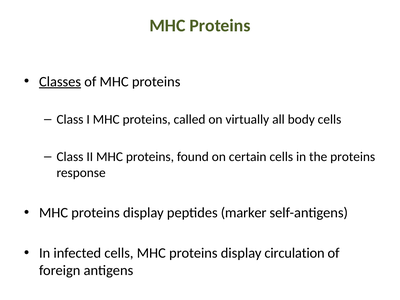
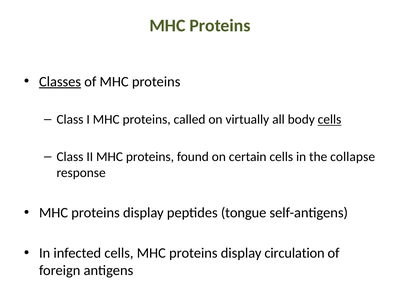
cells underline: none -> present (330, 120)
the proteins: proteins -> collapse (353, 157)
marker: marker -> tongue (244, 213)
